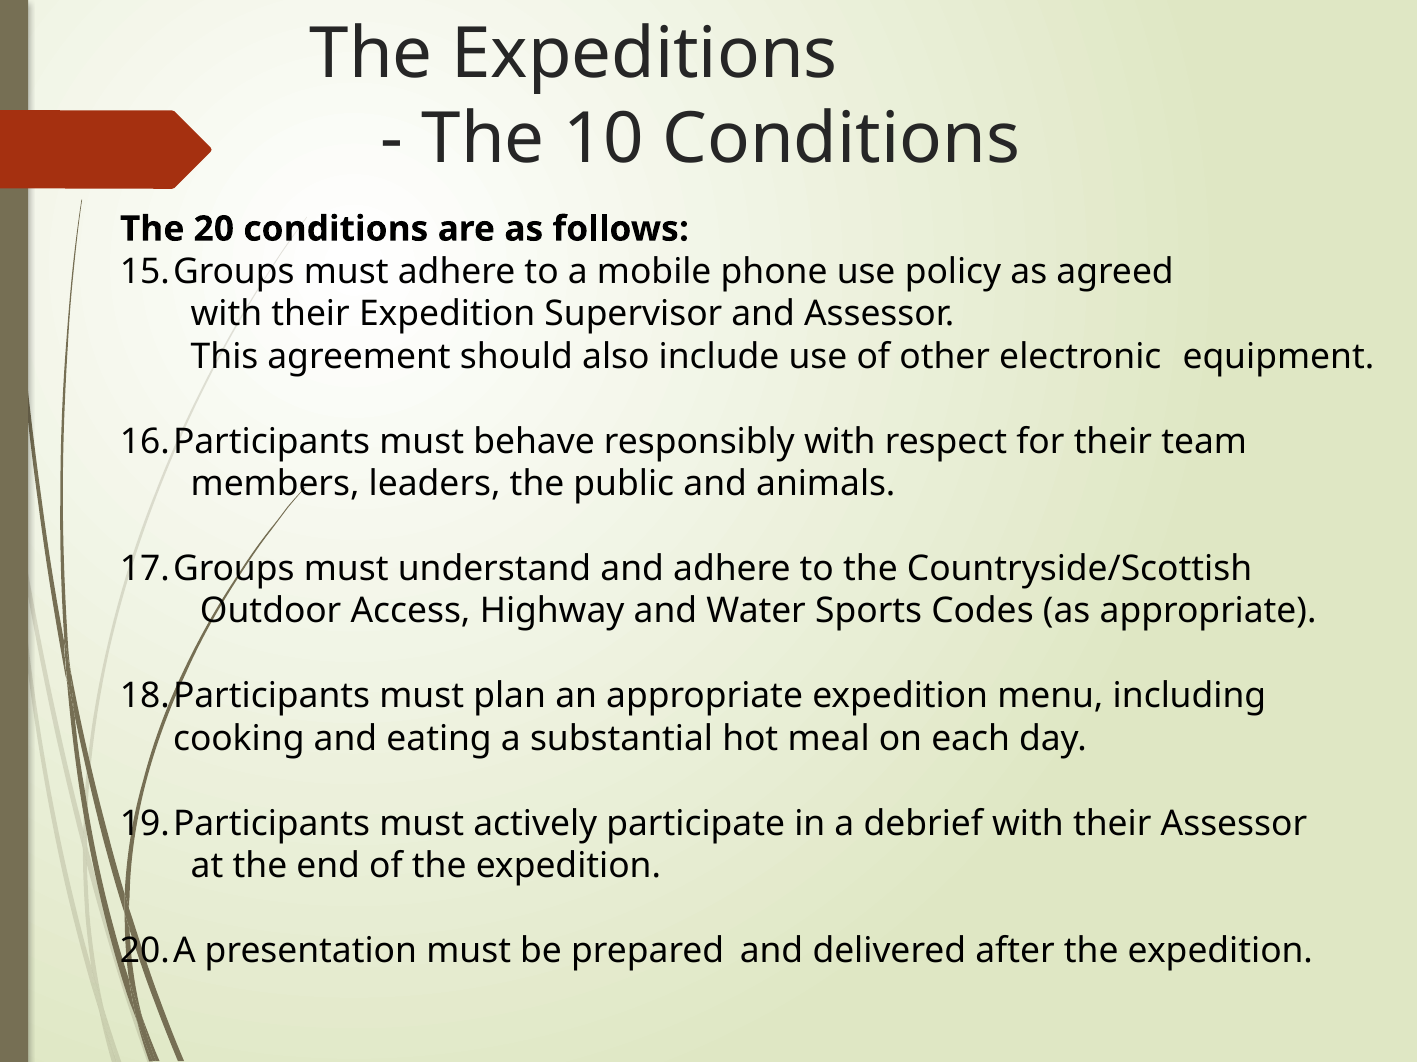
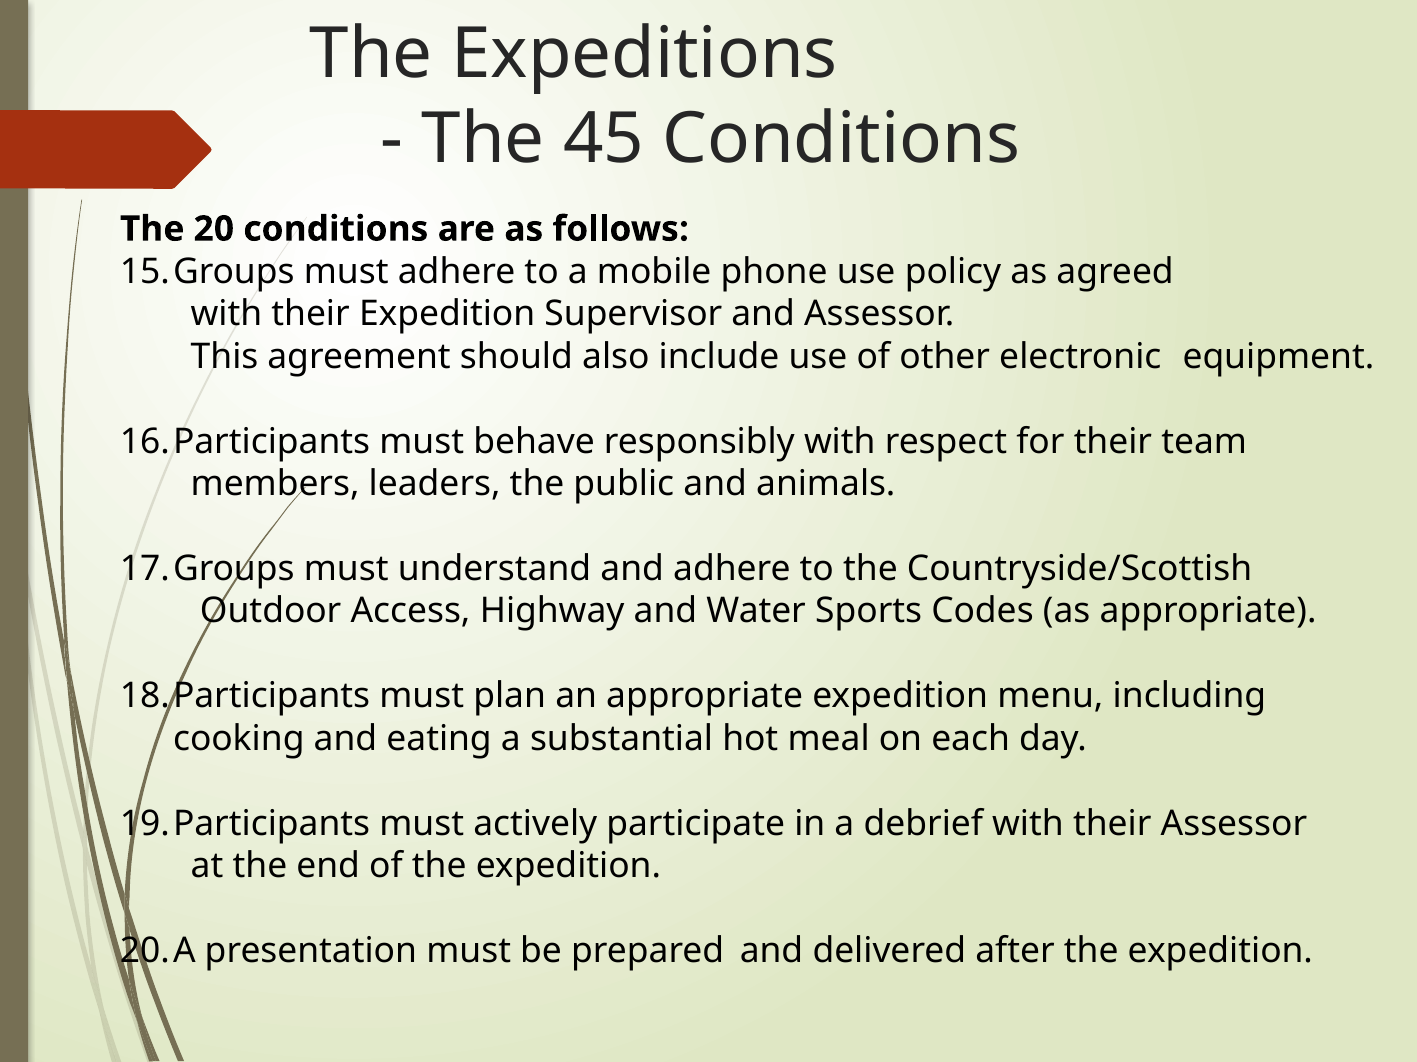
10: 10 -> 45 (604, 140)
